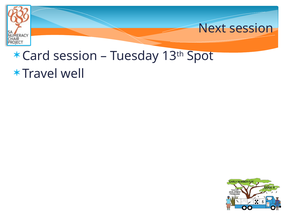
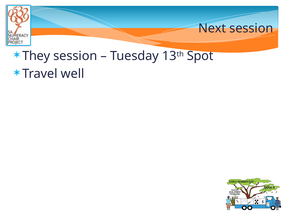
Card: Card -> They (36, 56)
